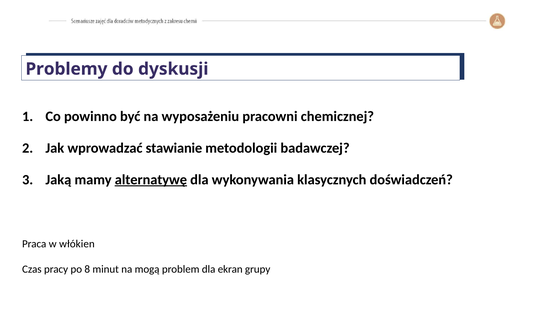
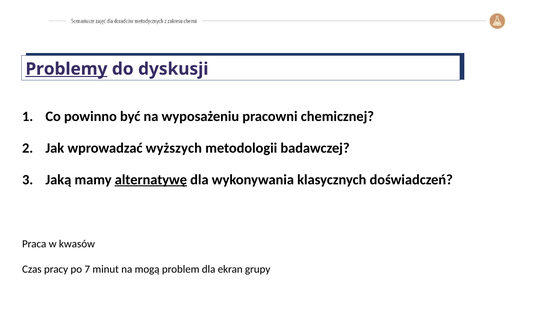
Problemy underline: none -> present (66, 69)
stawianie: stawianie -> wyższych (174, 148)
włókien: włókien -> kwasów (77, 244)
8: 8 -> 7 (87, 269)
